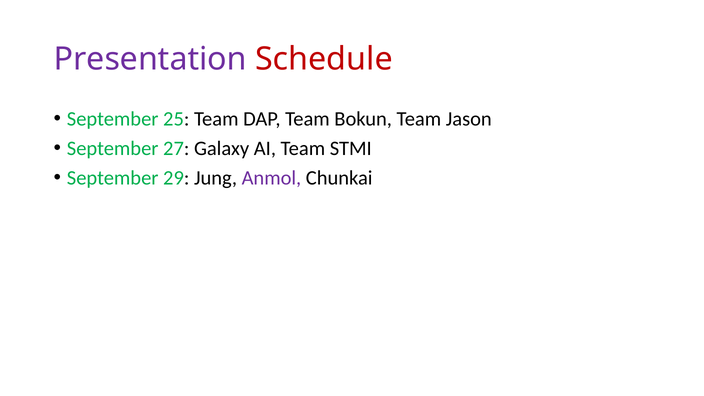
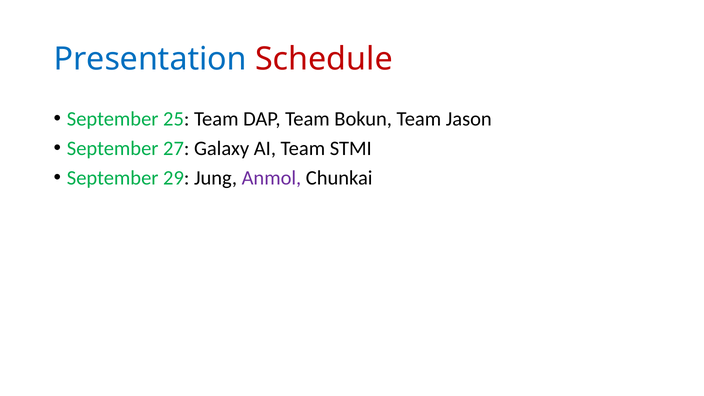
Presentation colour: purple -> blue (150, 59)
